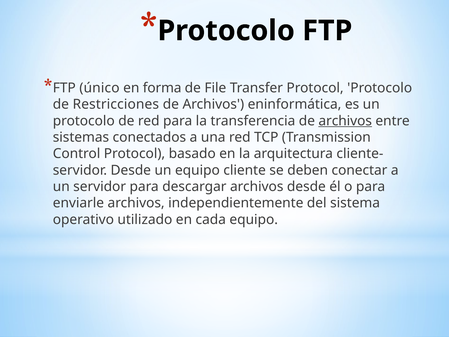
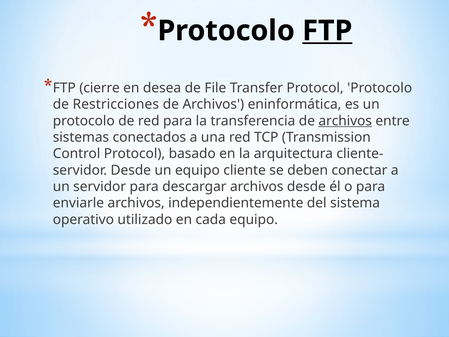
FTP underline: none -> present (327, 31)
único: único -> cierre (100, 88)
forma: forma -> desea (162, 88)
